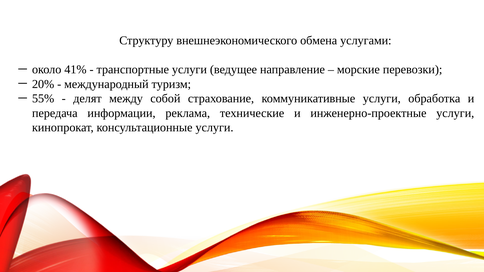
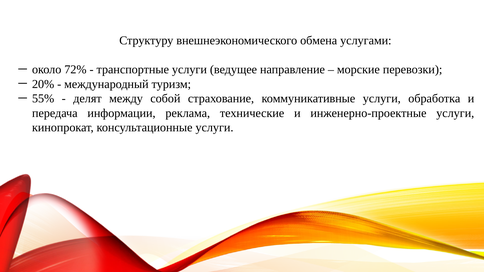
41%: 41% -> 72% (75, 70)
